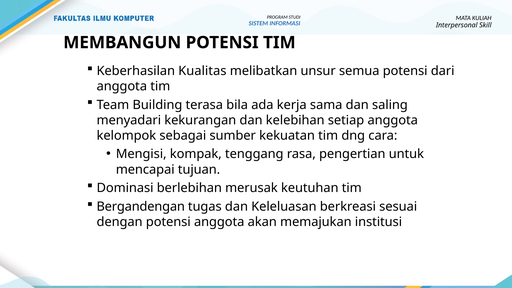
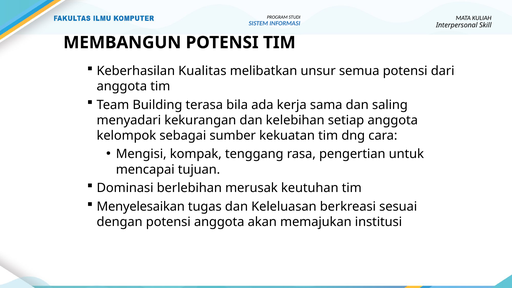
Bergandengan: Bergandengan -> Menyelesaikan (141, 207)
